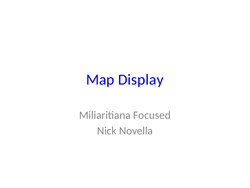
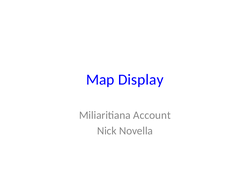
Focused: Focused -> Account (152, 115)
